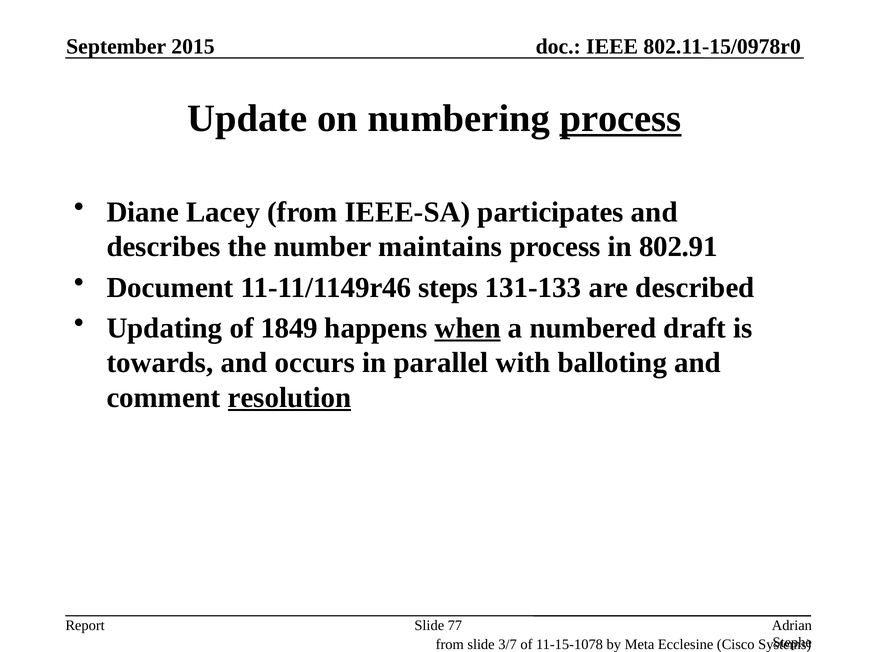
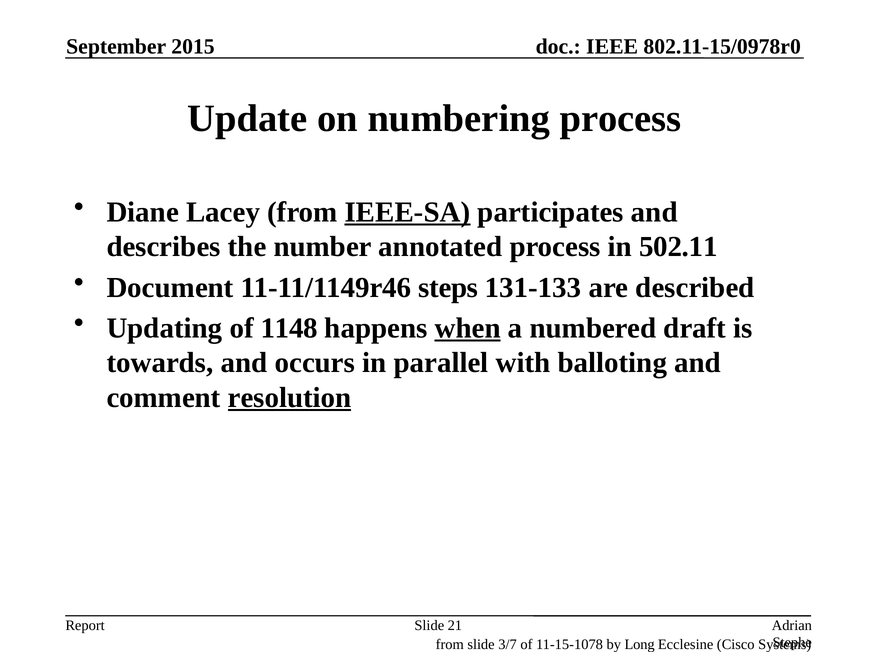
process underline: present -> none (621, 119)
IEEE-SA underline: none -> present (407, 212)
maintains: maintains -> annotated (440, 247)
802.91: 802.91 -> 502.11 (678, 247)
1849: 1849 -> 1148 (289, 328)
77: 77 -> 21 (455, 625)
Meta: Meta -> Long (640, 644)
